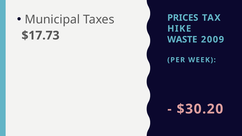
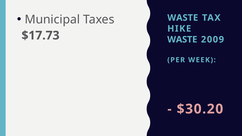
PRICES: PRICES -> WASTE (183, 18)
